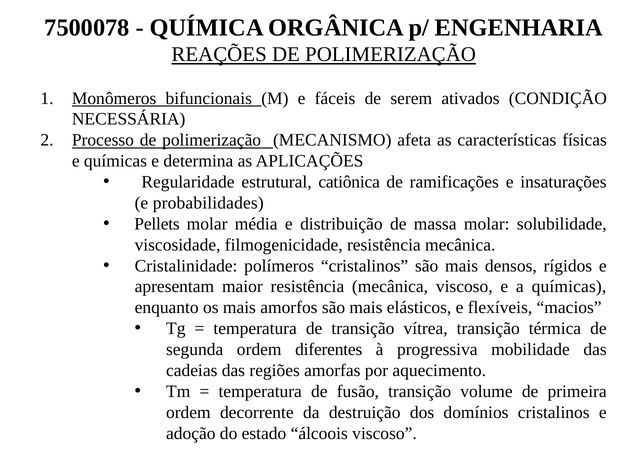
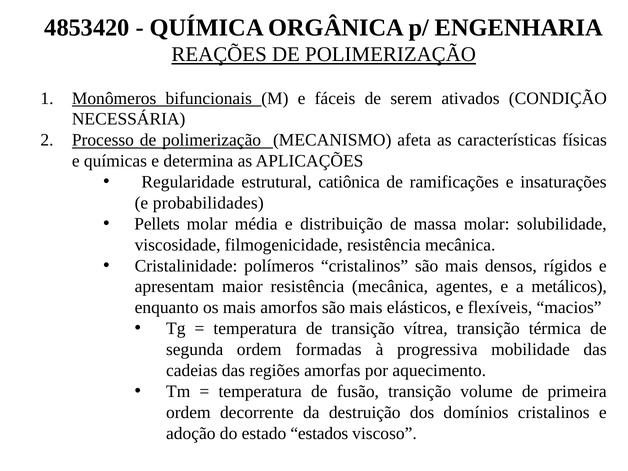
7500078: 7500078 -> 4853420 (87, 28)
mecânica viscoso: viscoso -> agentes (464, 287)
a químicas: químicas -> metálicos (569, 287)
diferentes: diferentes -> formadas (329, 350)
álcoois: álcoois -> estados (319, 433)
